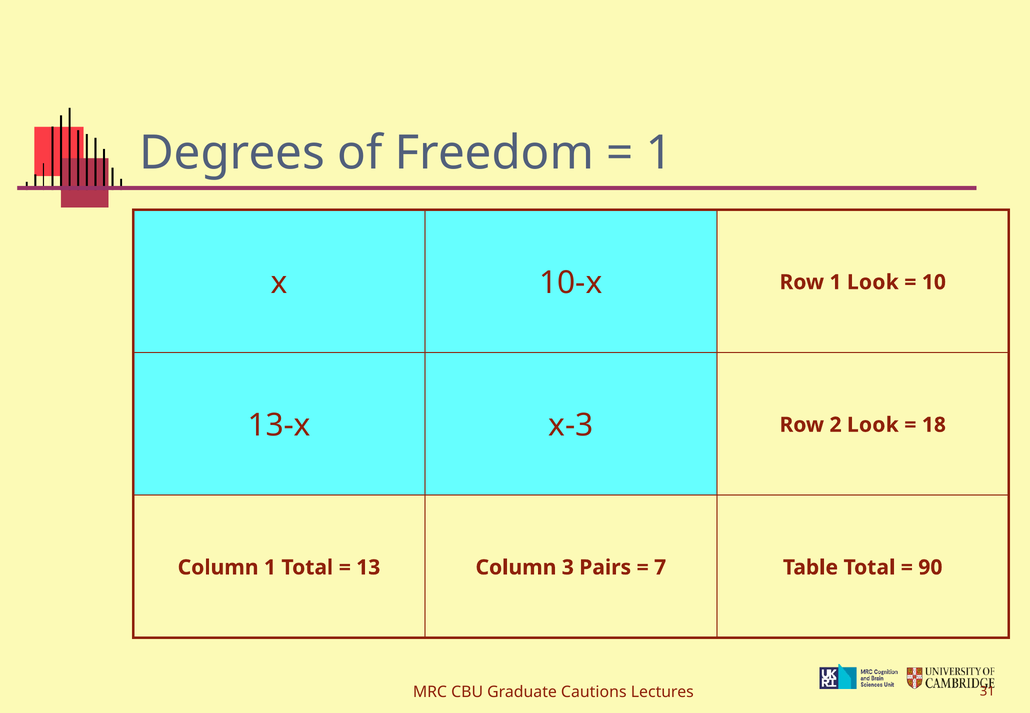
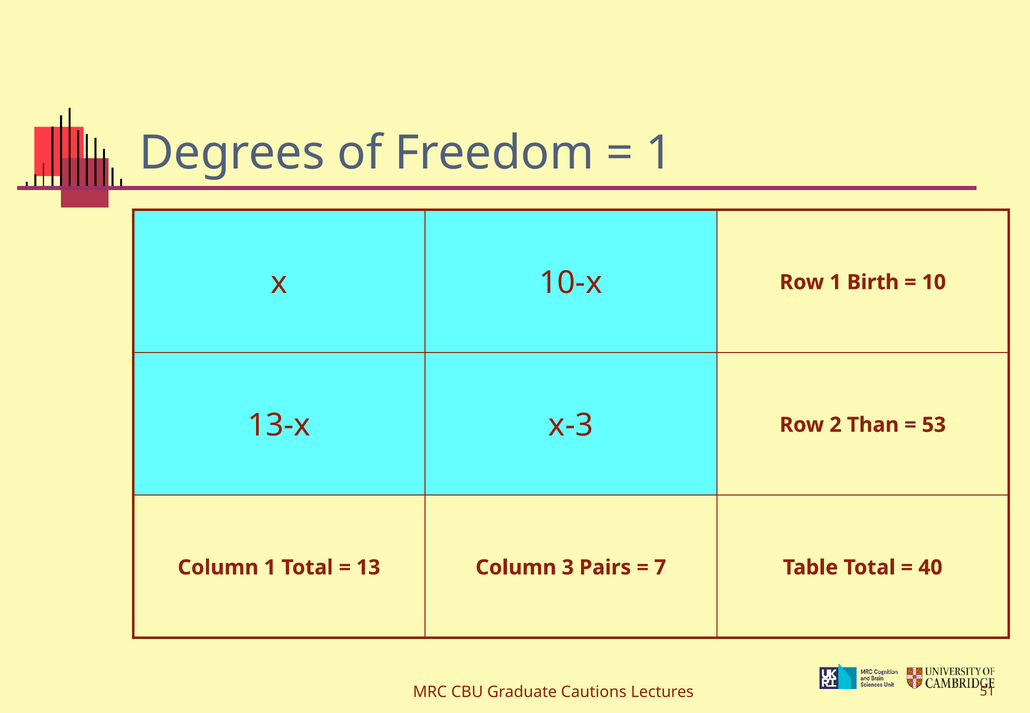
1 Look: Look -> Birth (873, 282)
2 Look: Look -> Than (873, 425)
18: 18 -> 53 (934, 425)
90: 90 -> 40 (930, 568)
31: 31 -> 51 (987, 692)
